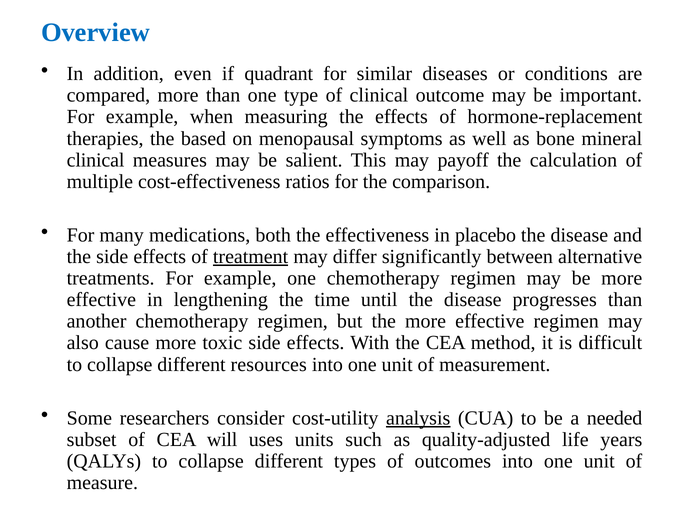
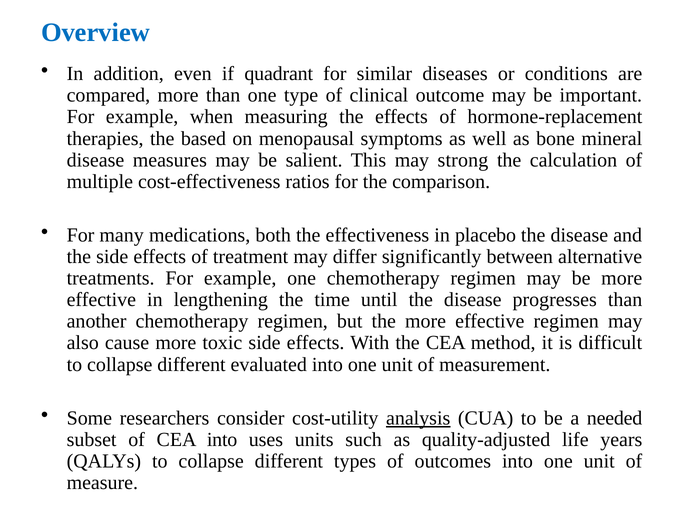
clinical: clinical -> disease (96, 160)
payoff: payoff -> strong (463, 160)
treatment underline: present -> none (251, 257)
resources: resources -> evaluated (269, 364)
CEA will: will -> into (222, 440)
